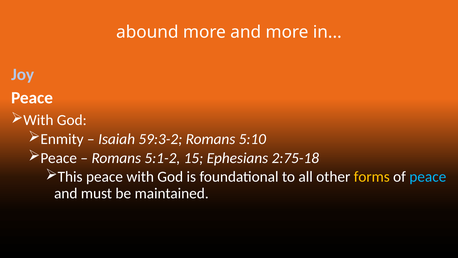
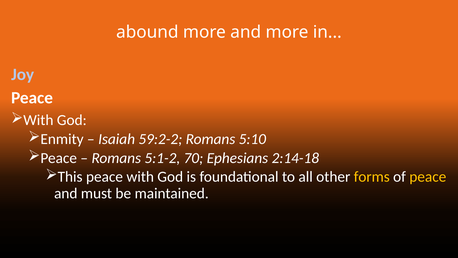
59:3-2: 59:3-2 -> 59:2-2 (160, 139)
15: 15 -> 70 (193, 158)
2:75-18: 2:75-18 -> 2:14-18 (295, 158)
peace colour: light blue -> yellow (428, 177)
